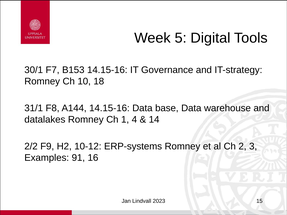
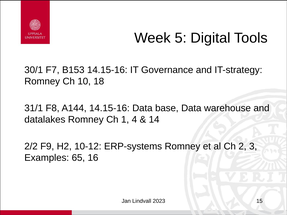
91: 91 -> 65 (78, 158)
